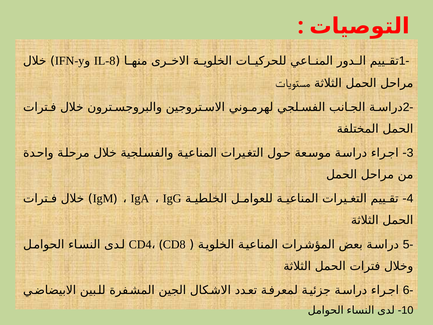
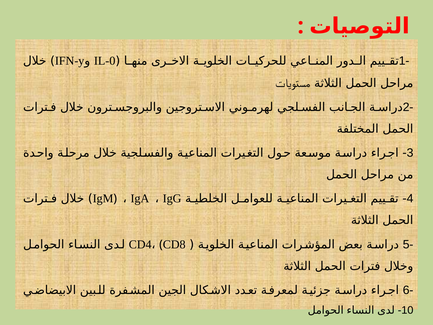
IL-8: IL-8 -> IL-0 (105, 61)
